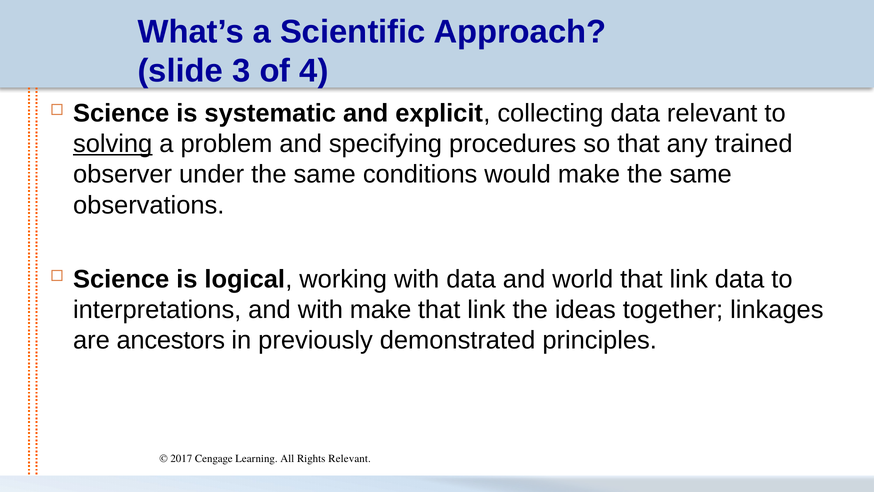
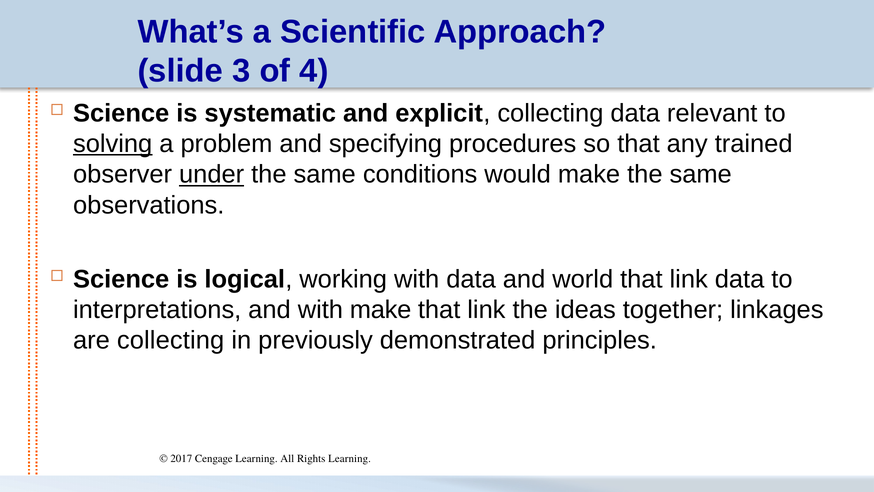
under underline: none -> present (212, 174)
are ancestors: ancestors -> collecting (171, 340)
Rights Relevant: Relevant -> Learning (350, 458)
